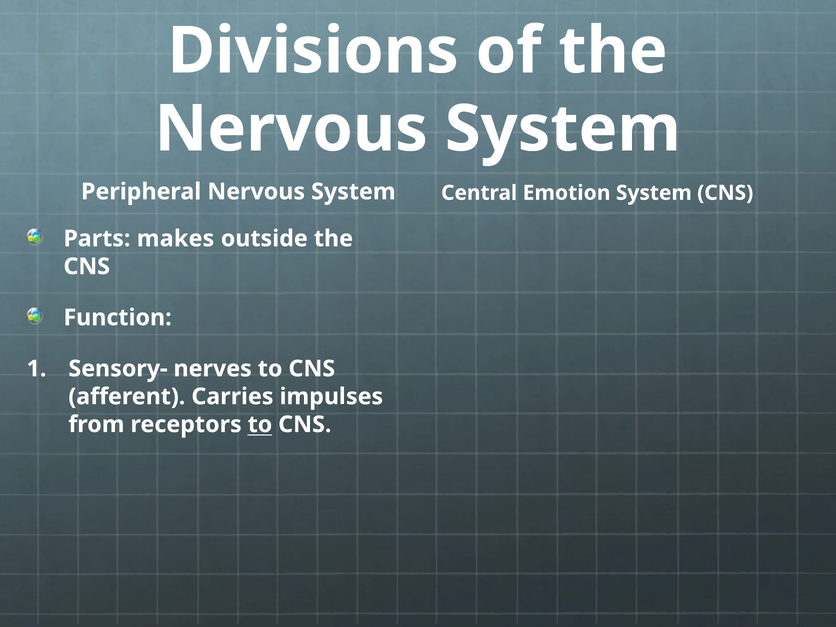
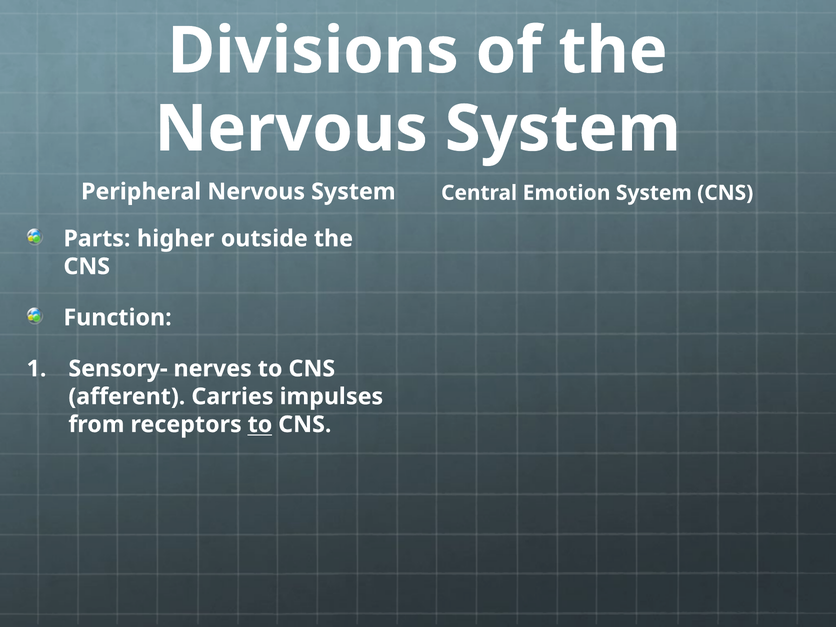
makes: makes -> higher (176, 239)
